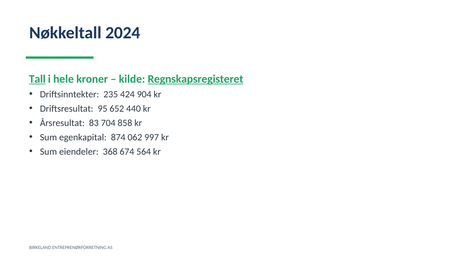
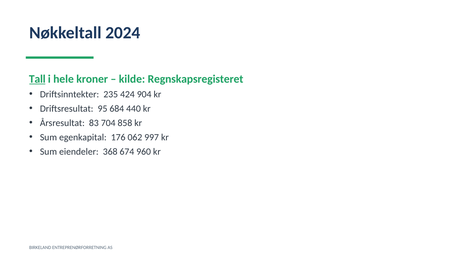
Regnskapsregisteret underline: present -> none (196, 79)
652: 652 -> 684 (117, 109)
874: 874 -> 176 (118, 137)
564: 564 -> 960 (144, 152)
